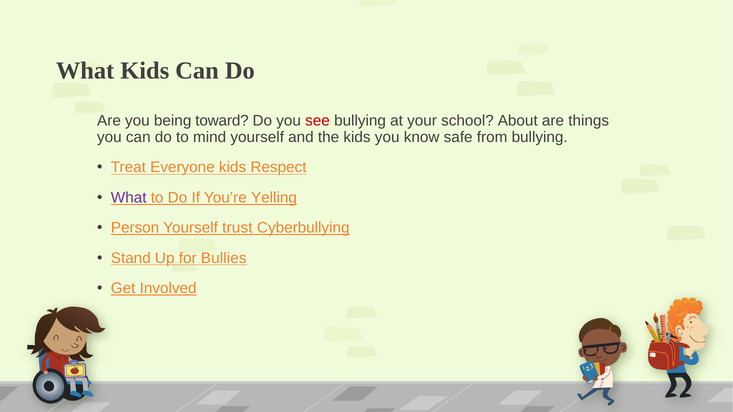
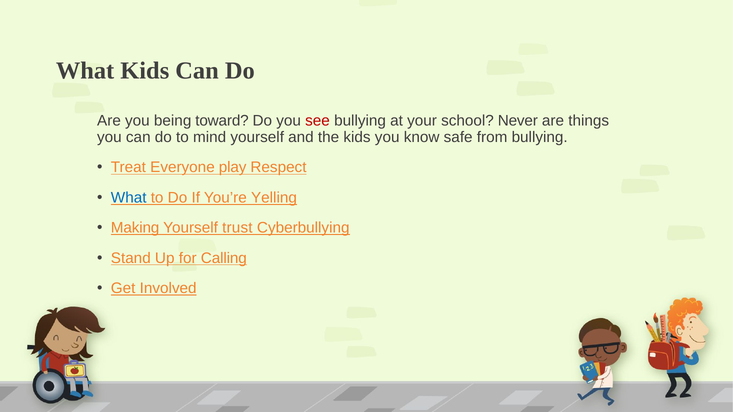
About: About -> Never (518, 121)
Everyone kids: kids -> play (233, 168)
What colour: purple -> blue (129, 198)
Person: Person -> Making (135, 228)
Bullies: Bullies -> Calling (224, 258)
